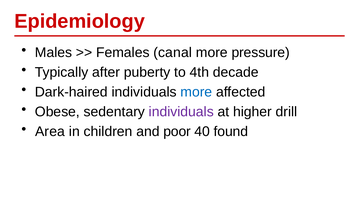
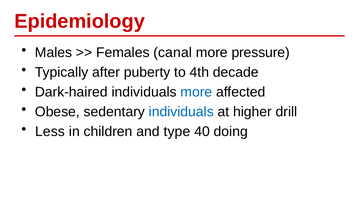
individuals colour: purple -> blue (181, 112)
Area: Area -> Less (50, 131)
poor: poor -> type (177, 131)
found: found -> doing (231, 131)
